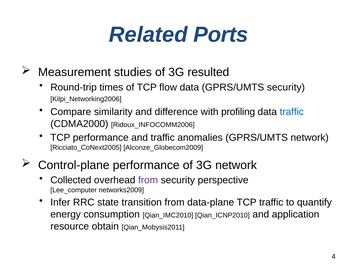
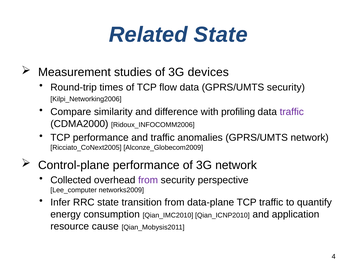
Related Ports: Ports -> State (221, 35)
resulted: resulted -> devices (208, 72)
traffic colour: blue -> purple (292, 112)
obtain: obtain -> cause (105, 226)
